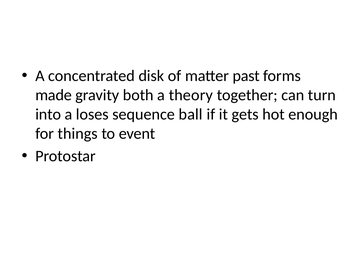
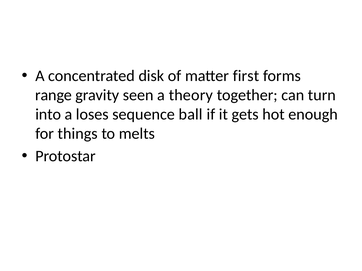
past: past -> first (246, 76)
made: made -> range (54, 95)
both: both -> seen (138, 95)
event: event -> melts (137, 134)
